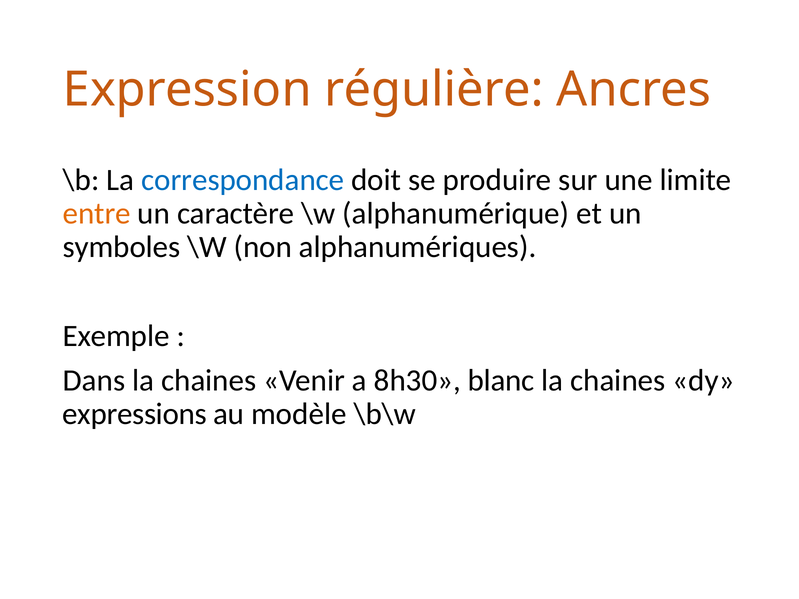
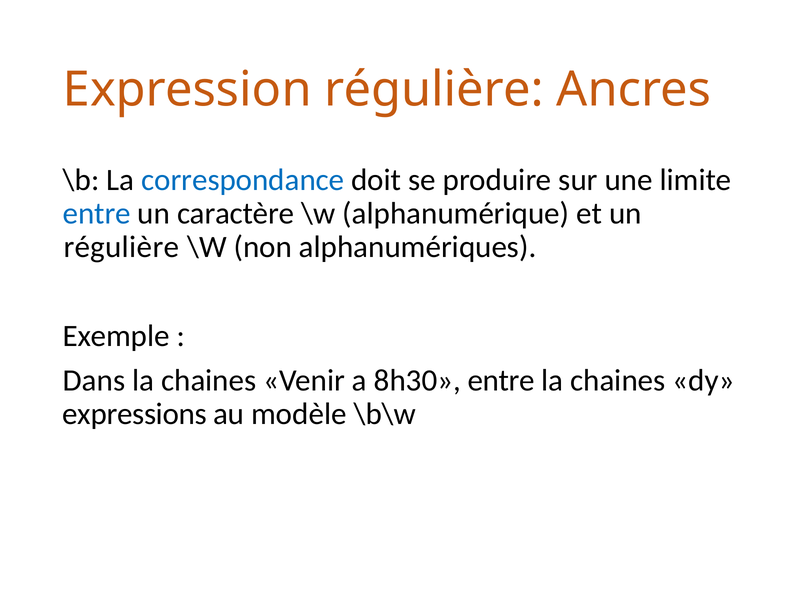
entre colour: orange -> blue (97, 214)
symboles: symboles -> régulière (121, 247)
8h30 blanc: blanc -> entre (501, 381)
